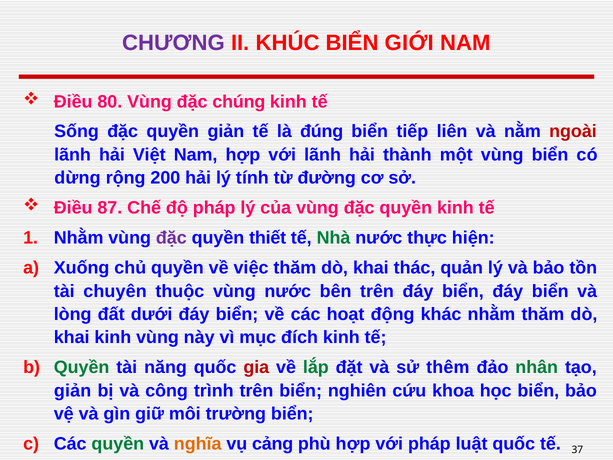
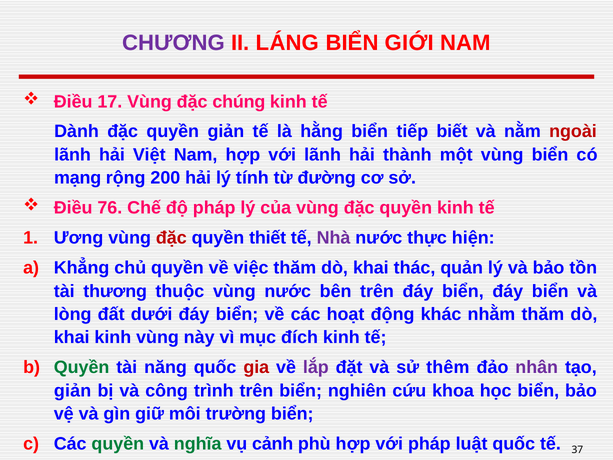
KHÚC: KHÚC -> LÁNG (287, 43)
80: 80 -> 17 (110, 102)
Sống: Sống -> Dành (77, 132)
đúng: đúng -> hằng (322, 132)
liên: liên -> biết (452, 132)
dừng: dừng -> mạng (78, 178)
87: 87 -> 76 (110, 208)
Nhằm: Nhằm -> Ương (79, 238)
đặc colour: purple -> red (171, 238)
Nhà colour: green -> purple (334, 238)
Xuống: Xuống -> Khẳng (82, 268)
chuyên: chuyên -> thương (115, 291)
lắp colour: green -> purple (316, 367)
nhân colour: green -> purple (537, 367)
nghĩa colour: orange -> green (198, 444)
cảng: cảng -> cảnh (273, 444)
